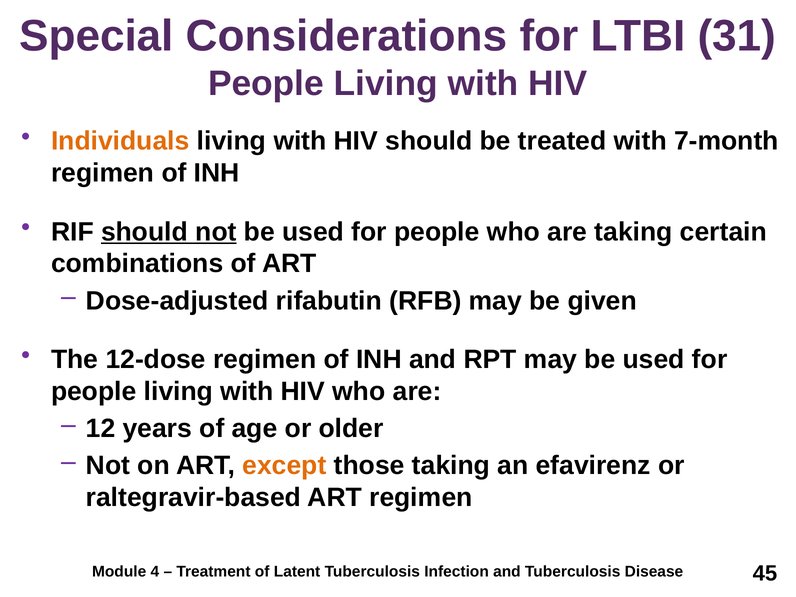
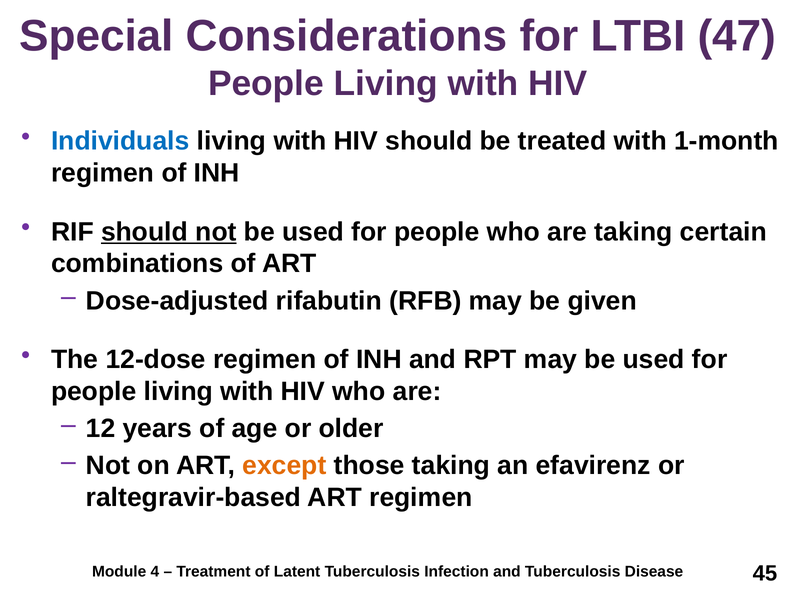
31: 31 -> 47 (737, 36)
Individuals colour: orange -> blue (120, 141)
7-month: 7-month -> 1-month (726, 141)
